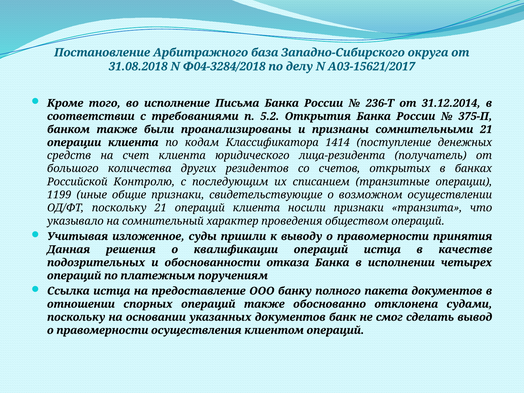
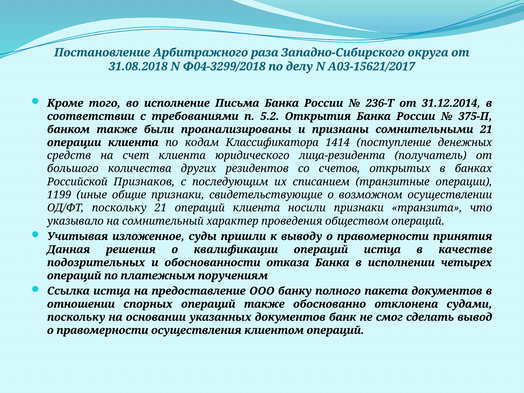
база: база -> раза (265, 53)
Ф04-3284/2018: Ф04-3284/2018 -> Ф04-3299/2018 (224, 67)
Контролю: Контролю -> Признаков (144, 182)
